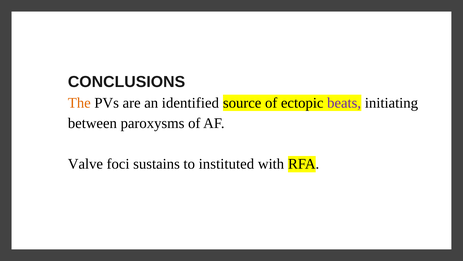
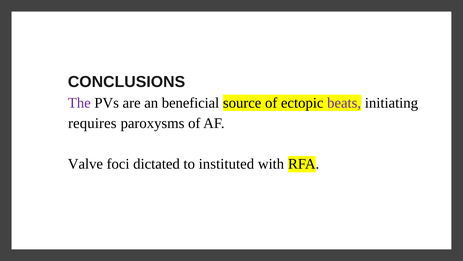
The colour: orange -> purple (79, 103)
identified: identified -> beneficial (191, 103)
between: between -> requires (92, 123)
sustains: sustains -> dictated (157, 164)
